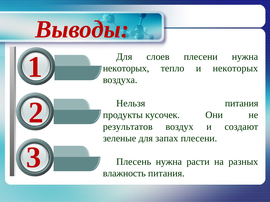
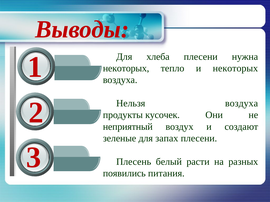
слоев: слоев -> хлеба (158, 57)
Нельзя питания: питания -> воздуха (242, 104)
результатов: результатов -> неприятный (128, 127)
Плесень нужна: нужна -> белый (169, 162)
влажность: влажность -> появились (124, 174)
